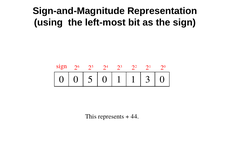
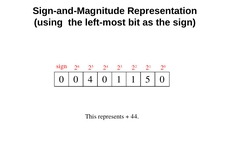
5: 5 -> 4 (90, 79)
3: 3 -> 5 (148, 79)
